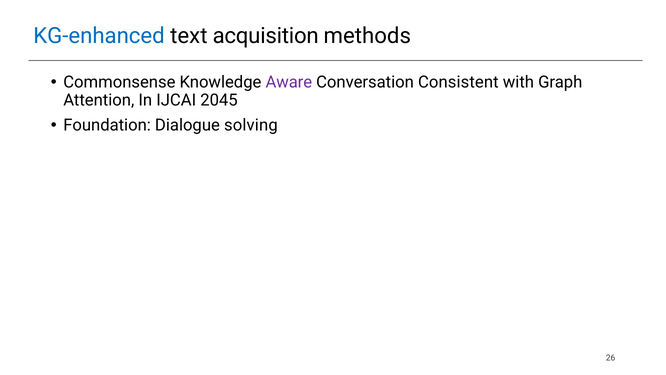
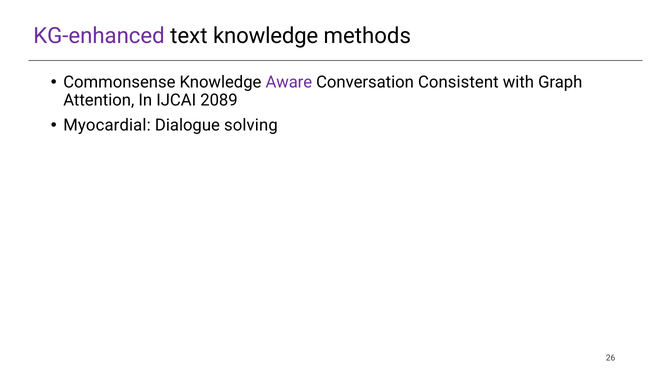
KG-enhanced colour: blue -> purple (99, 36)
text acquisition: acquisition -> knowledge (266, 36)
2045: 2045 -> 2089 (219, 100)
Foundation: Foundation -> Myocardial (107, 125)
